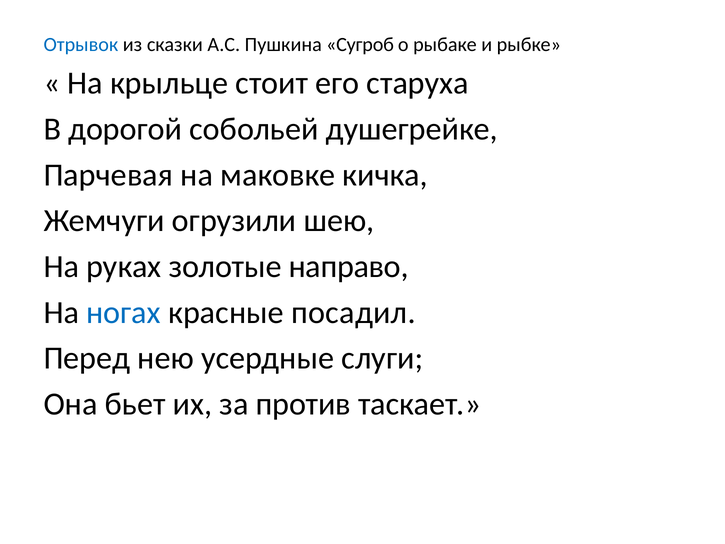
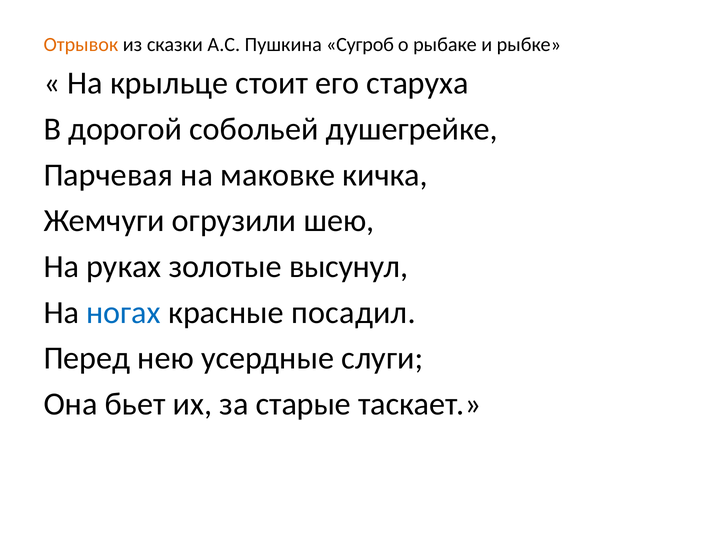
Отрывок colour: blue -> orange (81, 44)
направо: направо -> высунул (349, 266)
против: против -> старые (303, 404)
